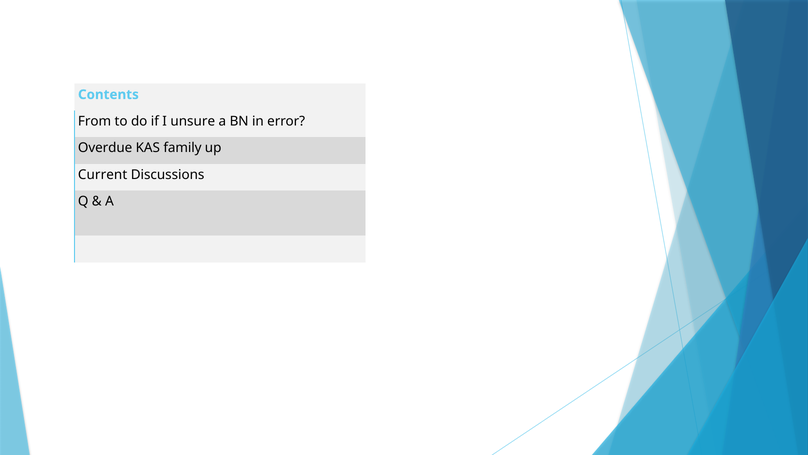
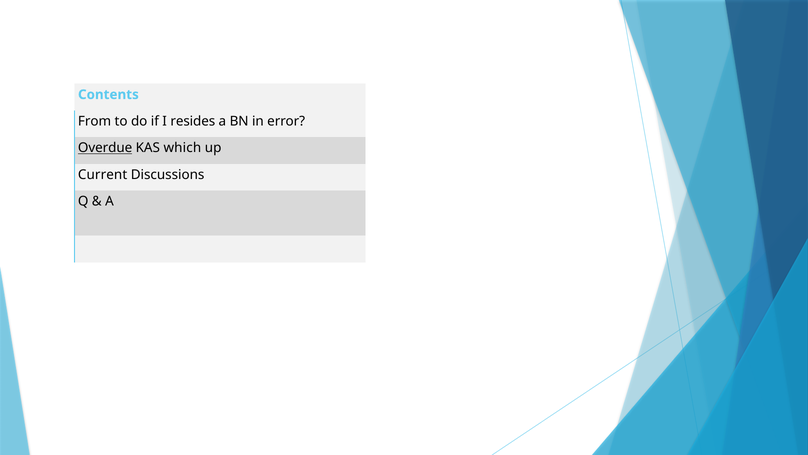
unsure: unsure -> resides (193, 121)
Overdue underline: none -> present (105, 148)
family: family -> which (182, 148)
